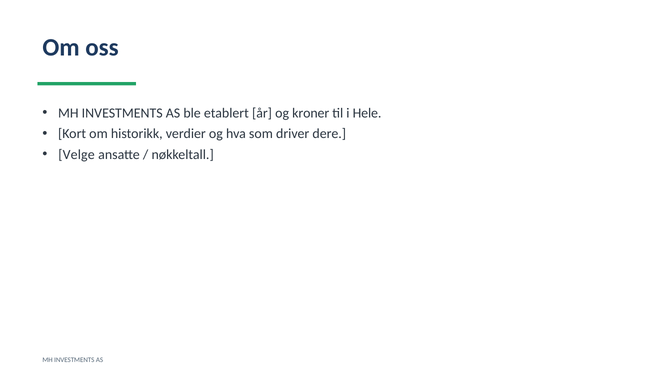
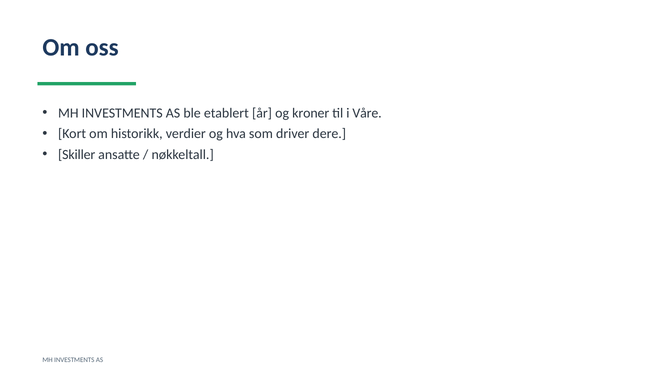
Hele: Hele -> Våre (367, 113)
Velge: Velge -> Skiller (77, 155)
